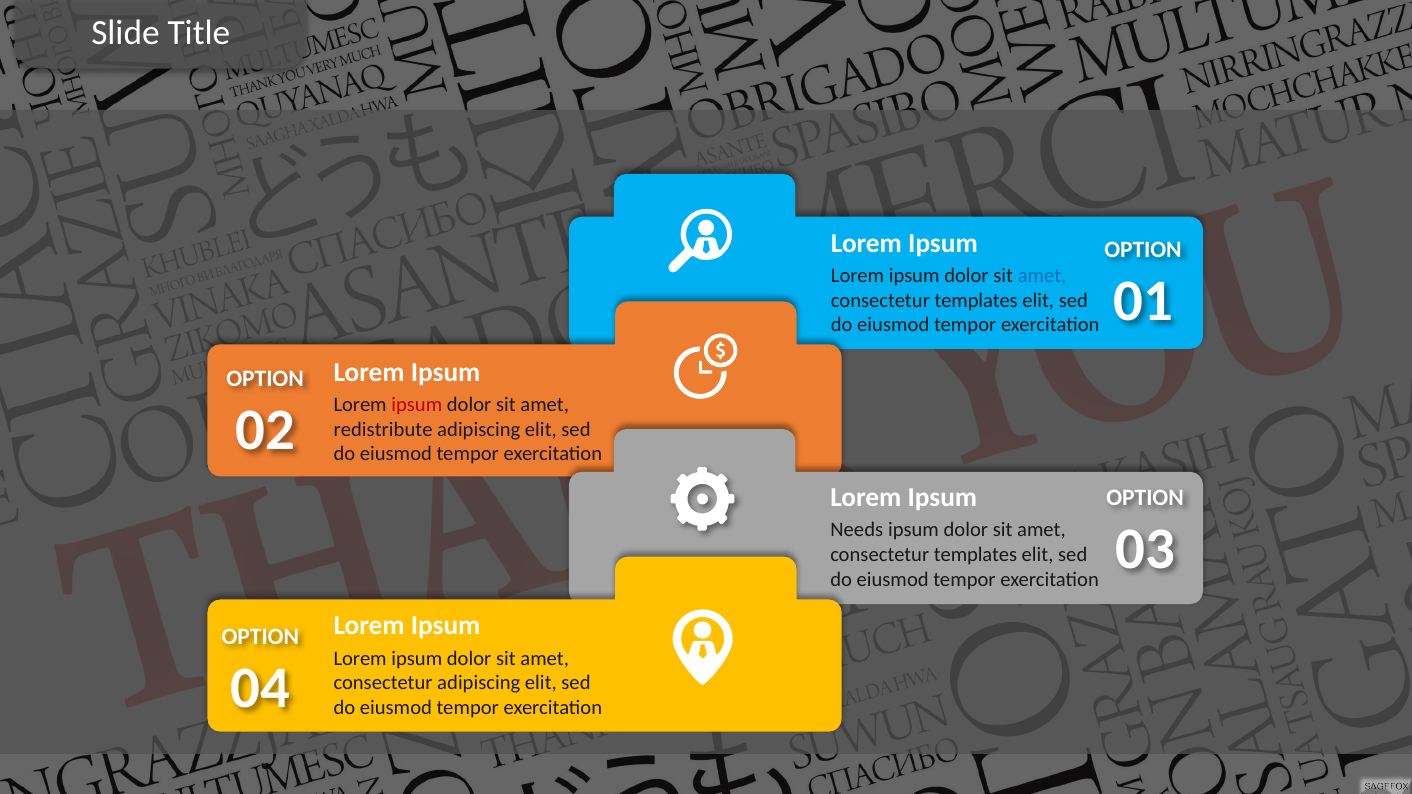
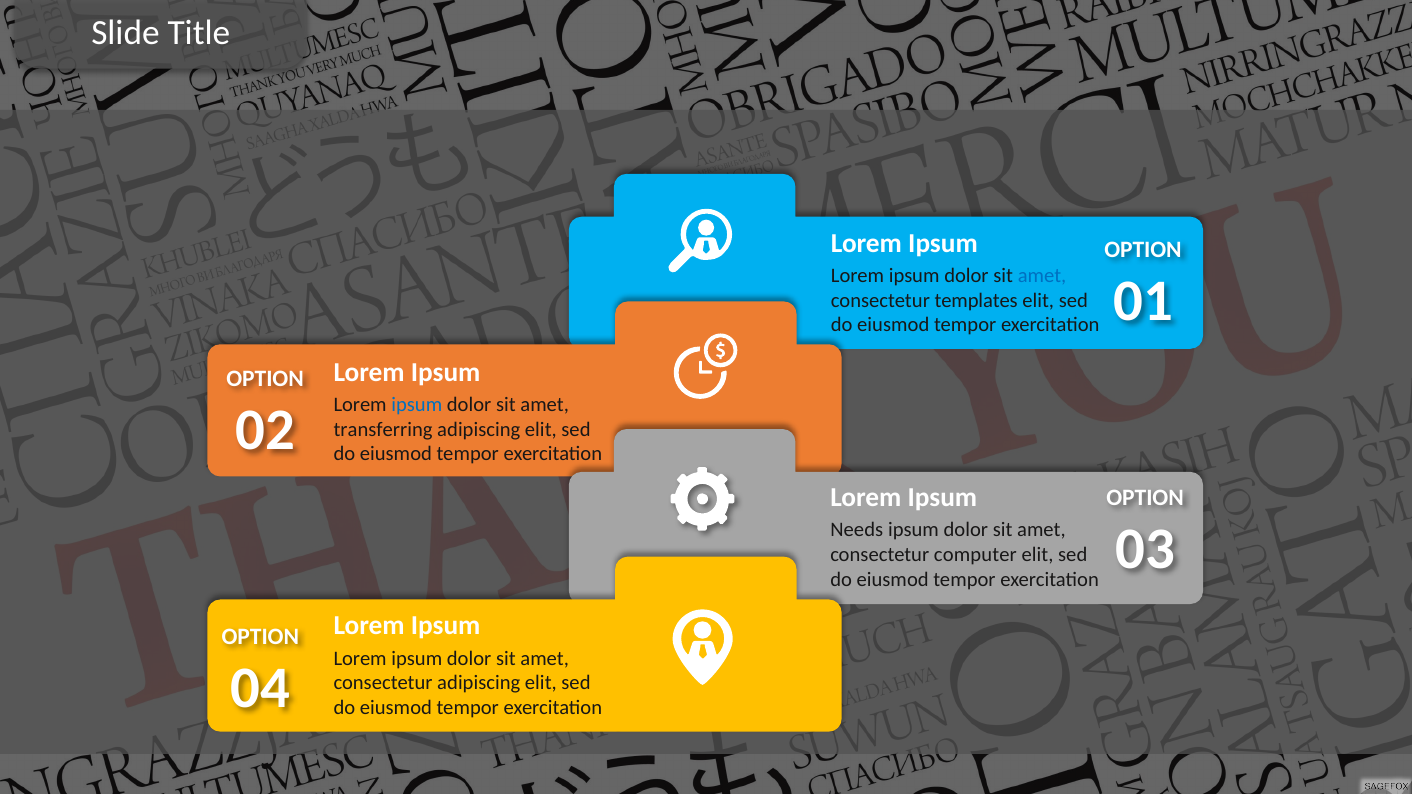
ipsum colour: red -> blue (417, 405)
redistribute: redistribute -> transferring (383, 429)
templates: templates -> computer (975, 555)
